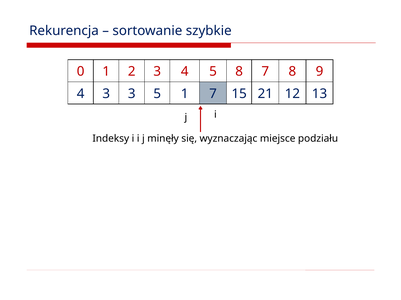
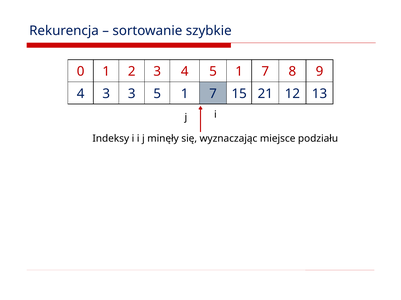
4 5 8: 8 -> 1 (239, 72)
